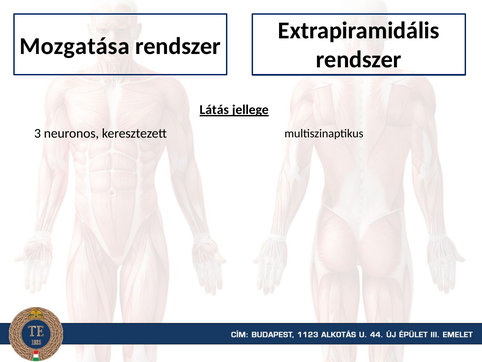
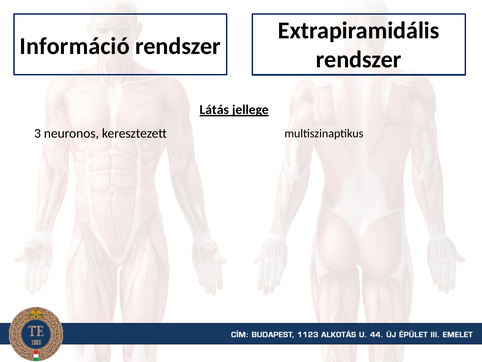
Mozgatása: Mozgatása -> Információ (75, 46)
